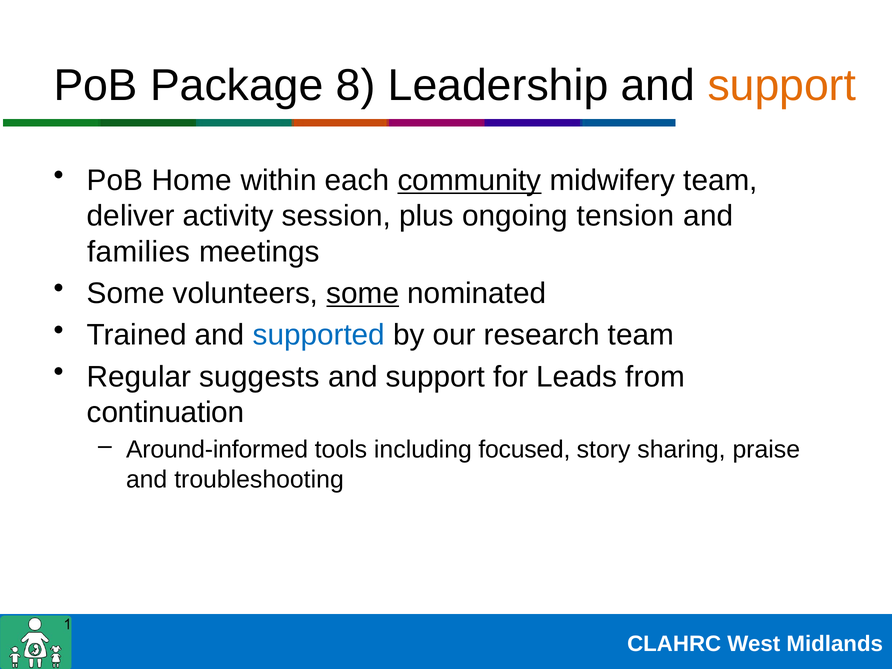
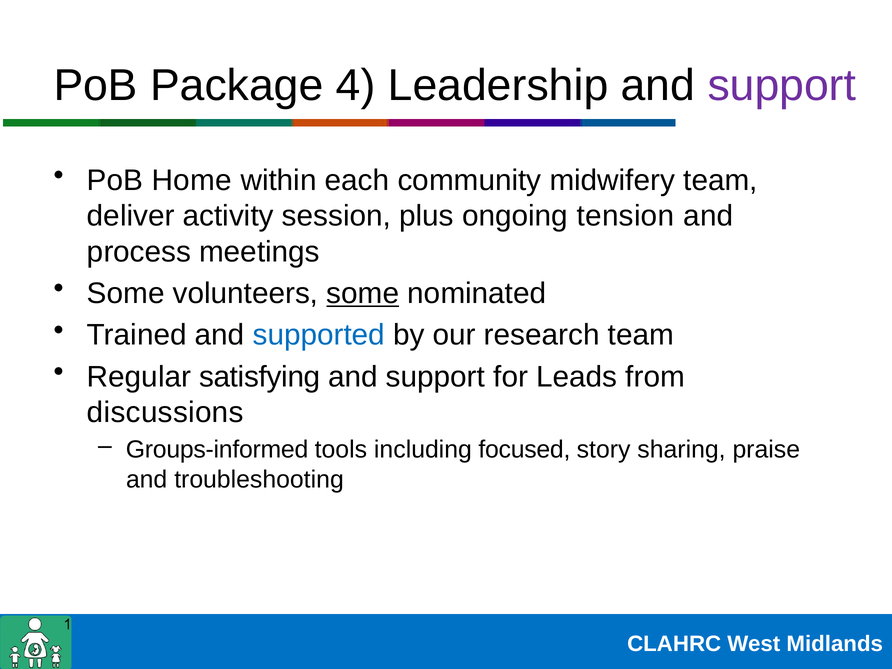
8: 8 -> 4 (356, 86)
support colour: orange -> purple (782, 86)
community underline: present -> none (469, 180)
families: families -> process (139, 252)
suggests: suggests -> satisfying (260, 377)
continuation: continuation -> discussions (165, 412)
Around-informed: Around-informed -> Groups-informed (217, 450)
